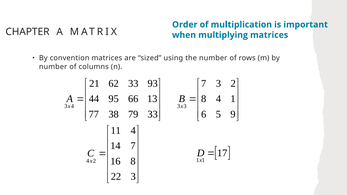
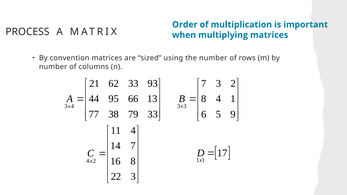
CHAPTER: CHAPTER -> PROCESS (27, 32)
